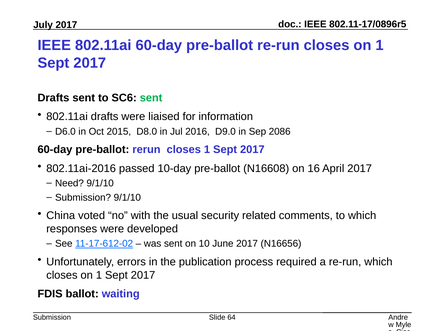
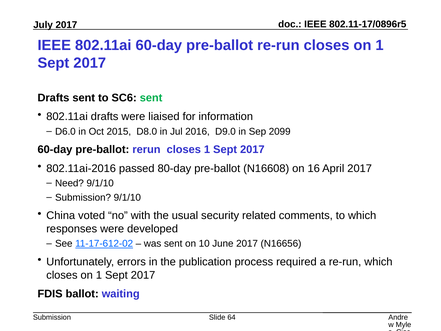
2086: 2086 -> 2099 (280, 131)
10-day: 10-day -> 80-day (174, 168)
